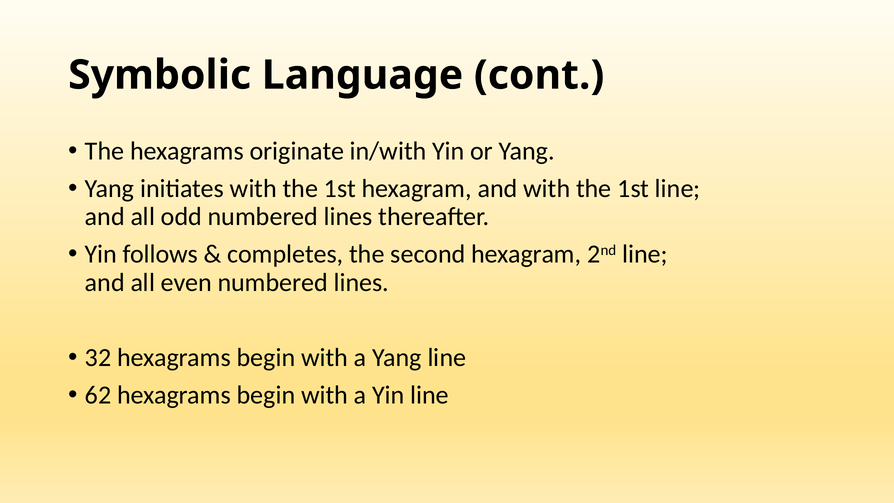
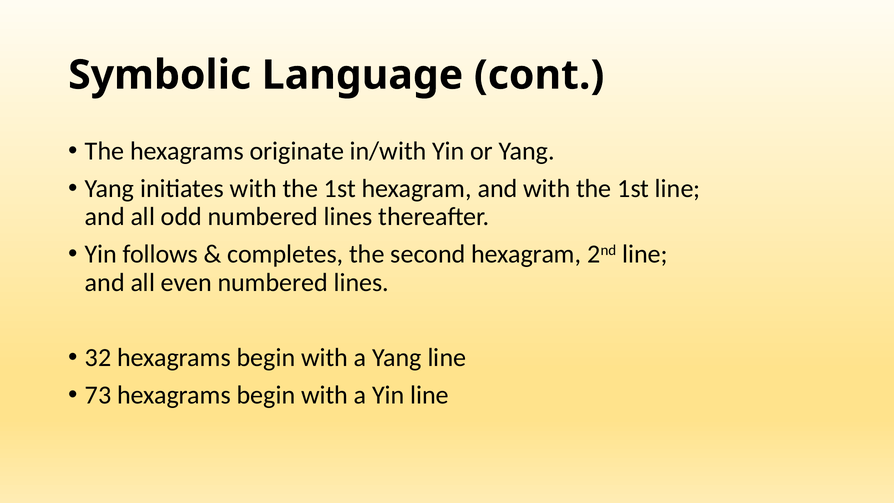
62: 62 -> 73 (98, 395)
